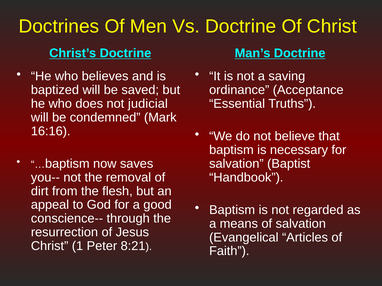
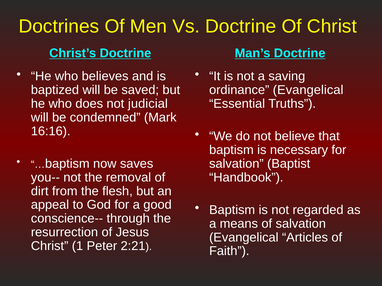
ordinance Acceptance: Acceptance -> Evangelical (308, 90)
8:21: 8:21 -> 2:21 (133, 246)
